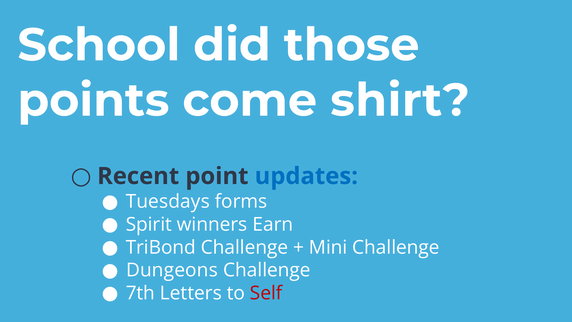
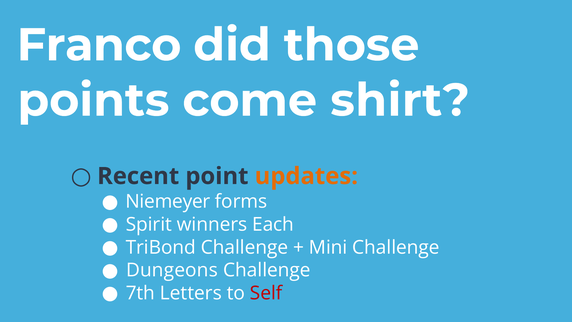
School: School -> Franco (99, 45)
updates colour: blue -> orange (306, 176)
Tuesdays: Tuesdays -> Niemeyer (168, 201)
Earn: Earn -> Each (273, 224)
